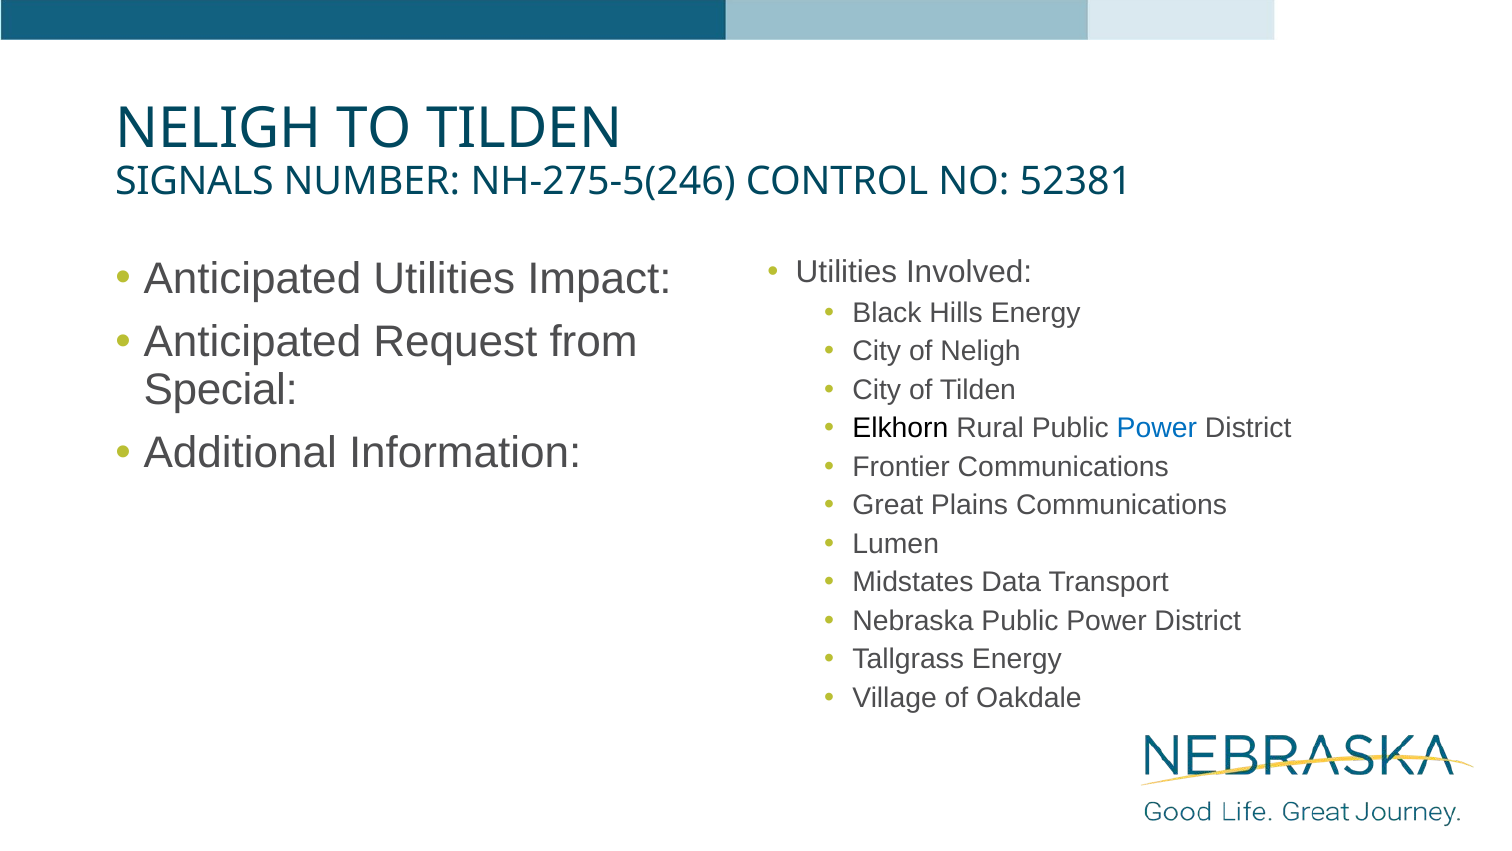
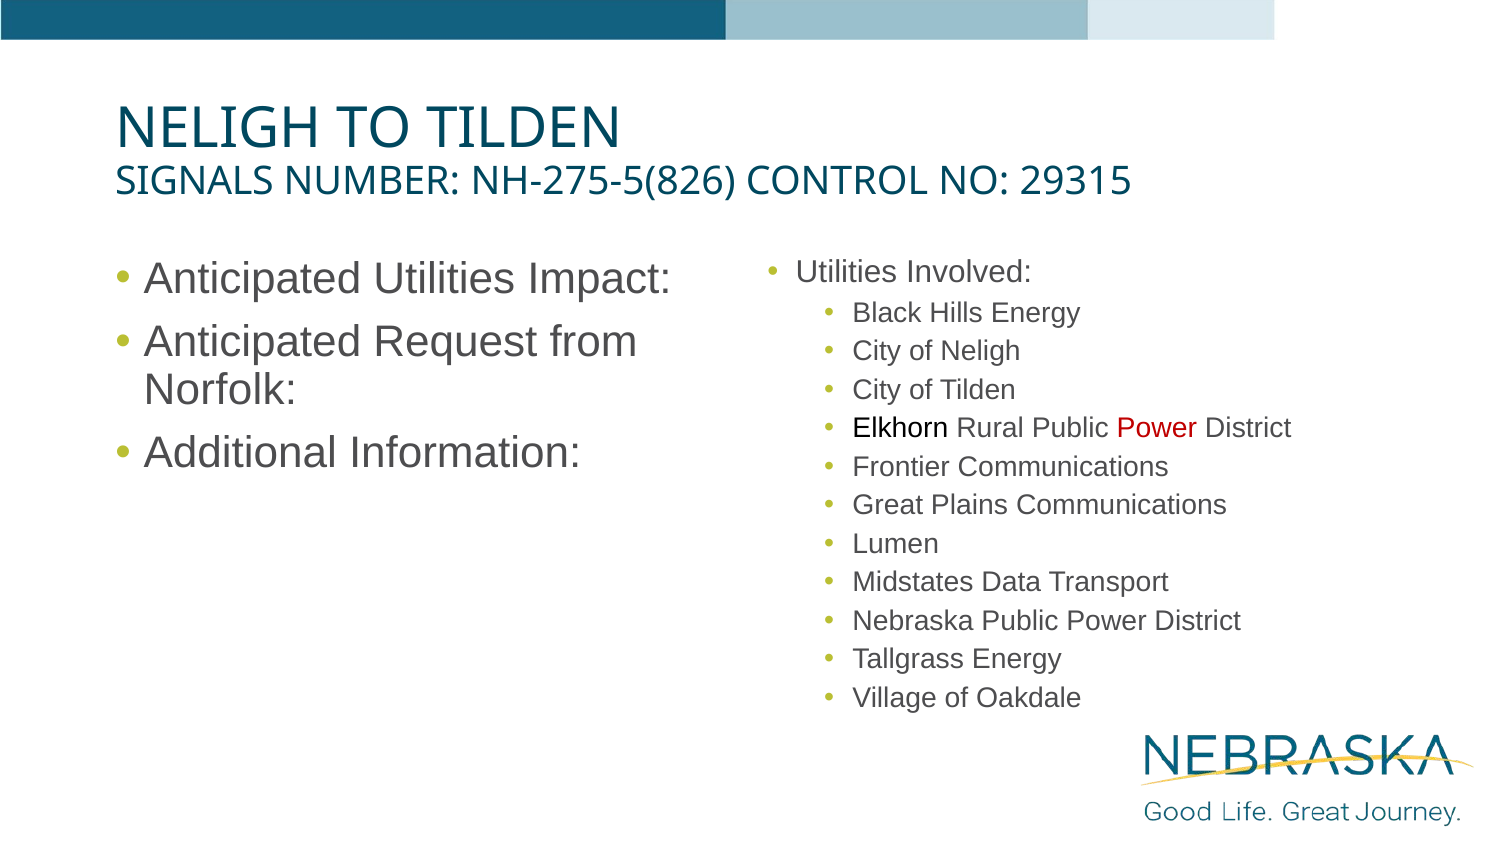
NH-275-5(246: NH-275-5(246 -> NH-275-5(826 (603, 181)
52381: 52381 -> 29315 (1076, 181)
Special: Special -> Norfolk (220, 390)
Power colour: blue -> red (1157, 428)
